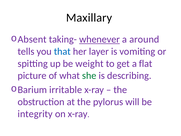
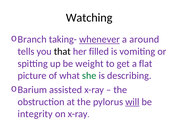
Maxillary: Maxillary -> Watching (89, 18)
Absent: Absent -> Branch (32, 39)
that colour: blue -> black (62, 51)
layer: layer -> filled (99, 51)
irritable: irritable -> assisted (66, 90)
will underline: none -> present (132, 102)
